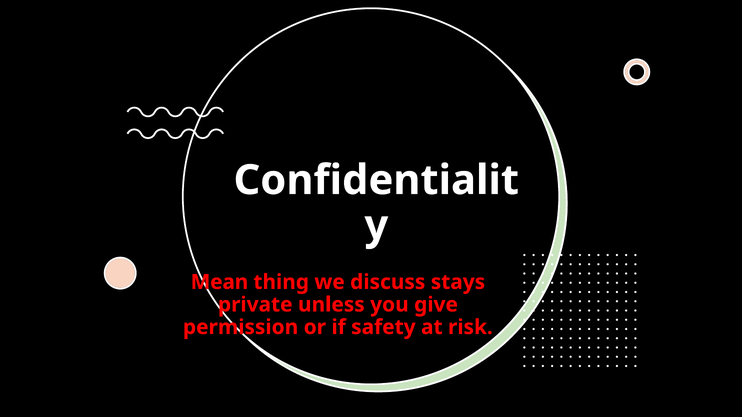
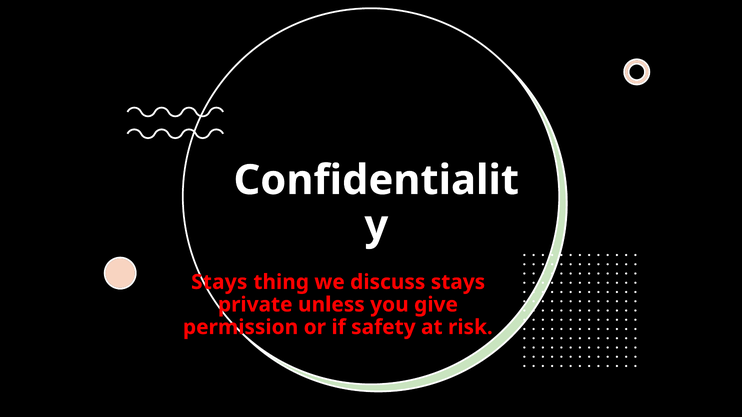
Mean: Mean -> Stays (219, 282)
